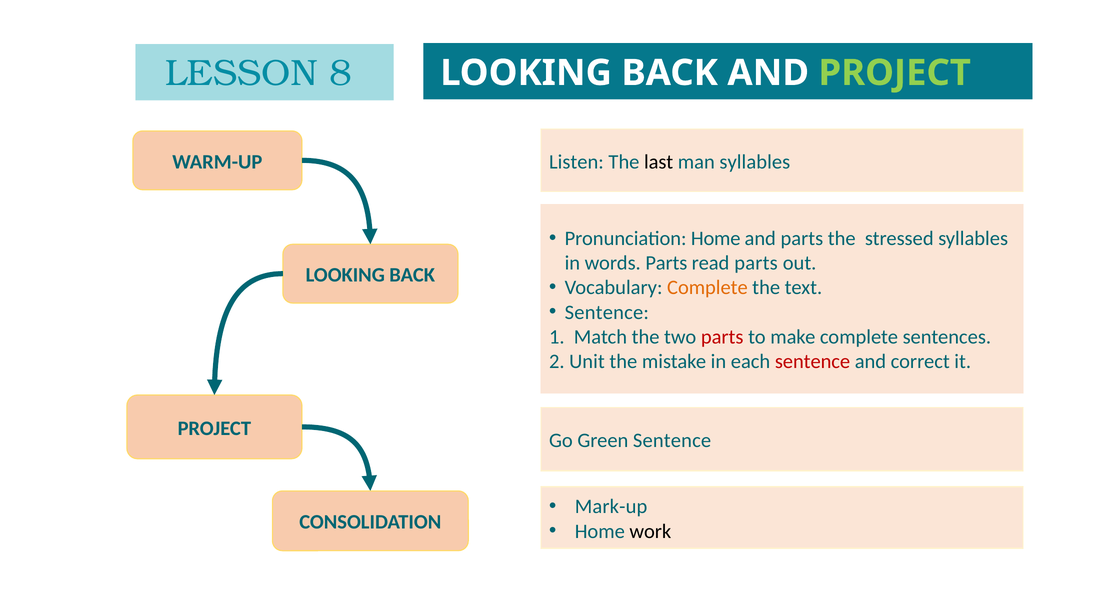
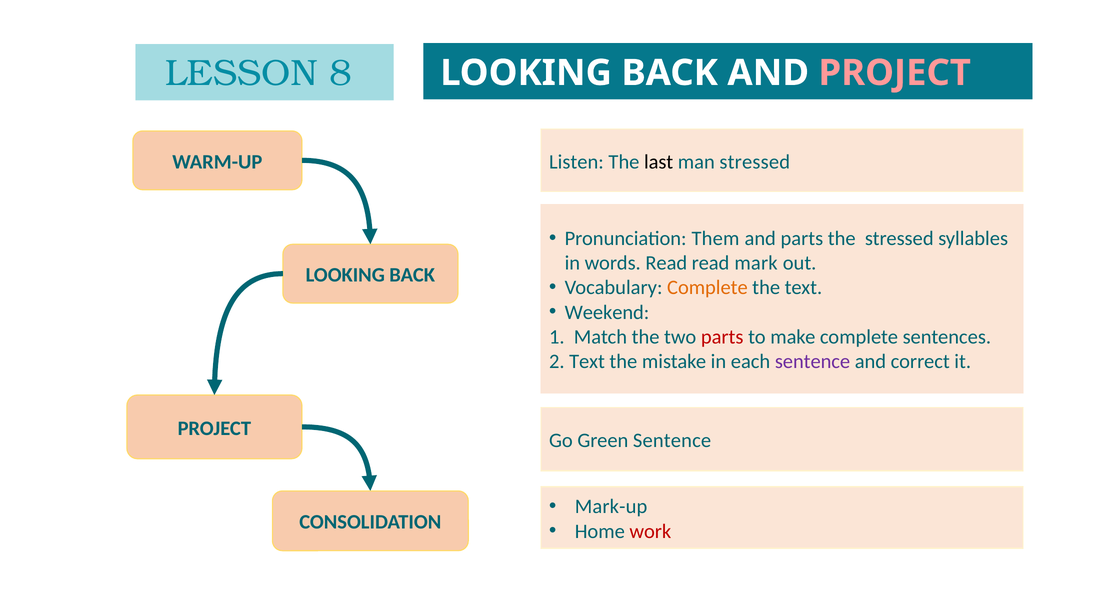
PROJECT colour: light green -> pink (895, 73)
man syllables: syllables -> stressed (755, 162)
Pronunciation Home: Home -> Them (715, 239)
words Parts: Parts -> Read (666, 263)
read parts: parts -> mark (756, 263)
Sentence: Sentence -> Weekend (607, 312)
2 Unit: Unit -> Text (587, 362)
sentence colour: red -> purple (813, 362)
work colour: black -> red (650, 532)
